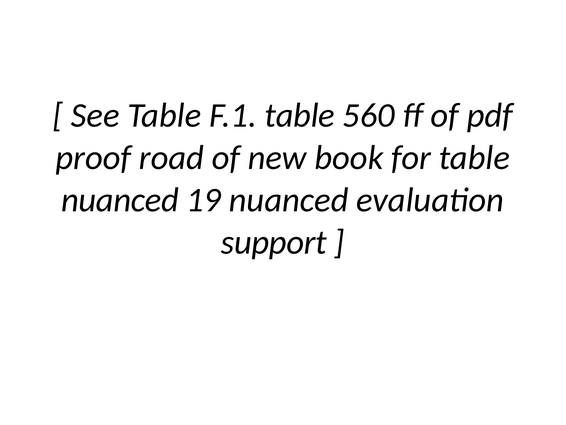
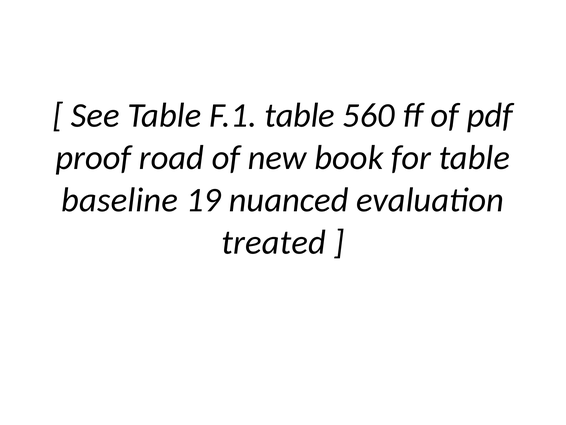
nuanced: nuanced -> baseline (120, 200)
support: support -> treated (274, 242)
